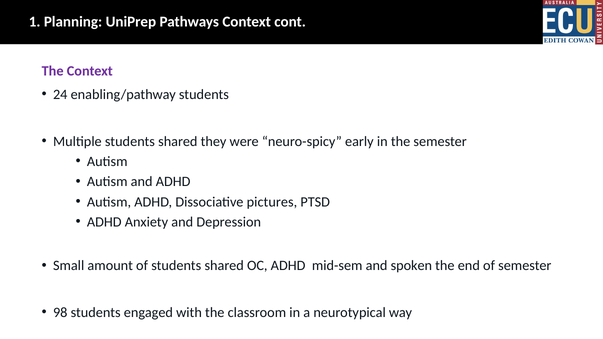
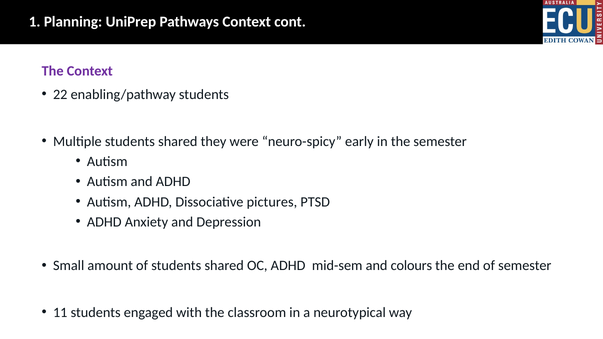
24: 24 -> 22 (60, 95)
spoken: spoken -> colours (411, 266)
98: 98 -> 11 (60, 313)
